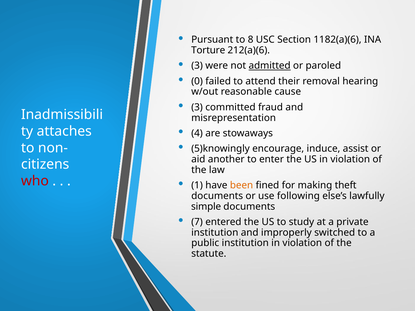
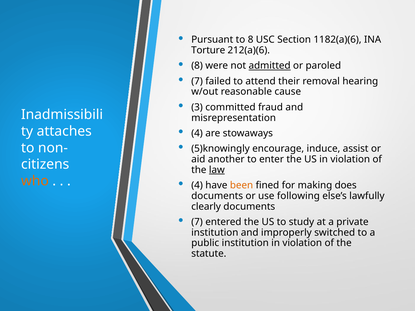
3: 3 -> 8 (197, 66)
0: 0 -> 7 (197, 81)
law underline: none -> present (217, 170)
who colour: red -> orange (35, 181)
1: 1 -> 4 (197, 185)
theft: theft -> does (346, 185)
simple: simple -> clearly (206, 207)
